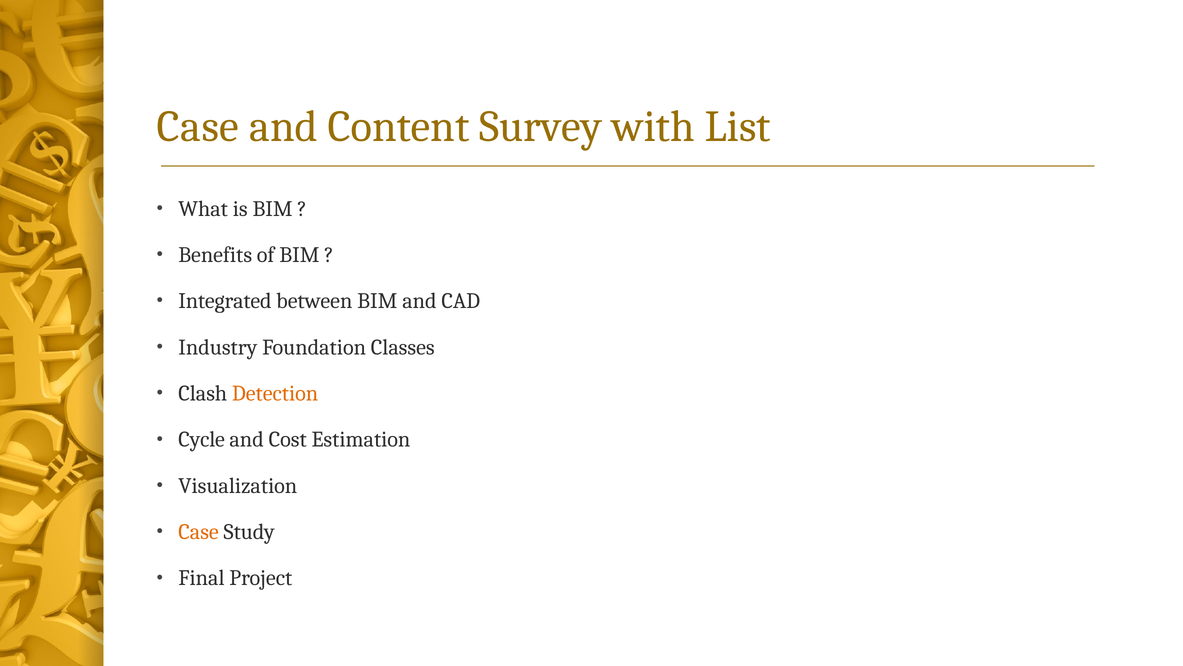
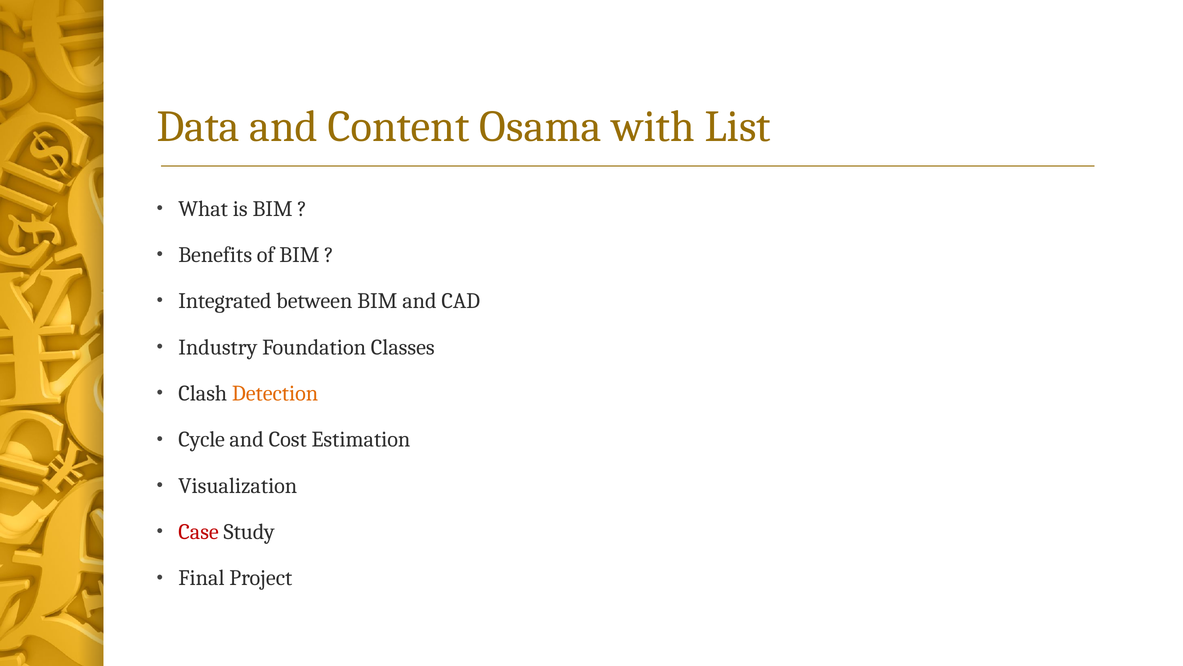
Case: Case -> Data (198, 127)
Survey: Survey -> Osama (541, 127)
Case colour: orange -> red (199, 532)
